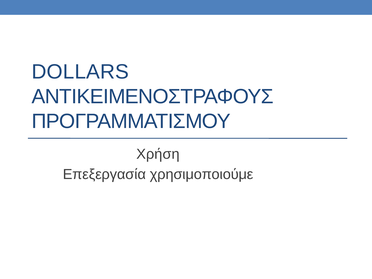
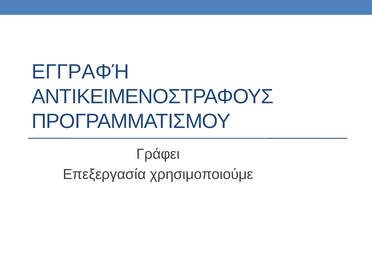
DOLLARS: DOLLARS -> ΕΓΓΡΑΦΉ (80, 72)
Χρήση: Χρήση -> Γράφει (158, 154)
